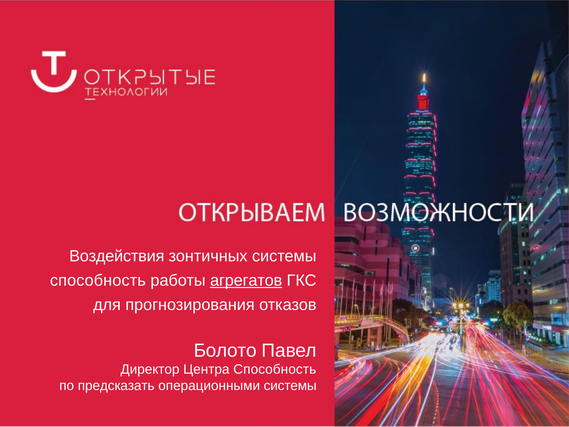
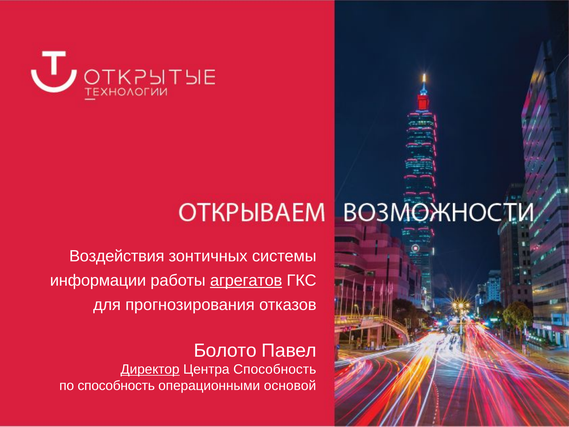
способность: способность -> информации (98, 281)
Директор underline: none -> present (150, 370)
по предсказать: предсказать -> способность (116, 386)
операционными системы: системы -> основой (290, 386)
